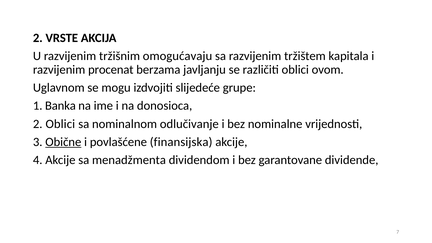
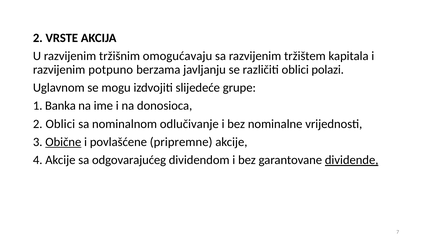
procenat: procenat -> potpuno (111, 70)
ovom: ovom -> polazi (328, 70)
finansijska: finansijska -> pripremne (181, 142)
menadžmenta: menadžmenta -> odgovarajućeg (129, 160)
dividende underline: none -> present (352, 160)
